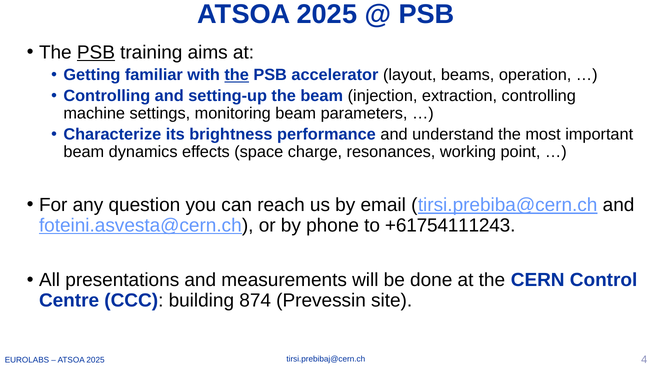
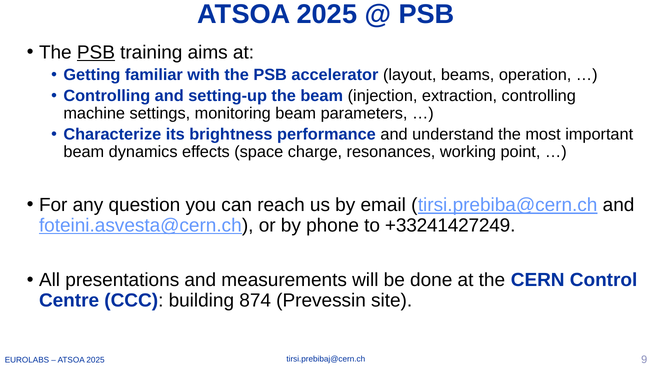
the underline: present -> none (237, 75)
+61754111243: +61754111243 -> +33241427249 (450, 226)
4: 4 -> 9 (644, 361)
